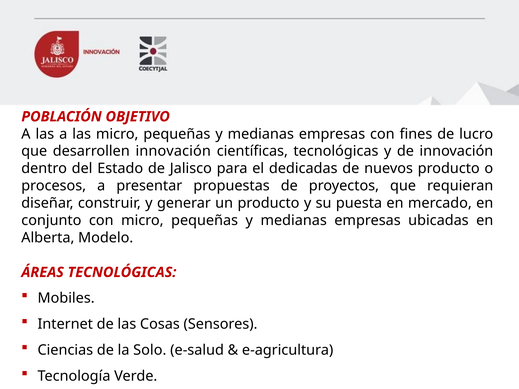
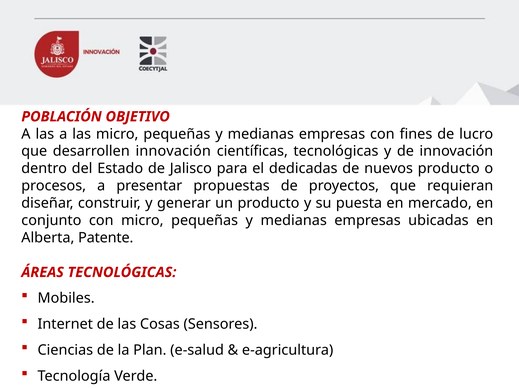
Modelo: Modelo -> Patente (106, 238)
Solo: Solo -> Plan (150, 350)
